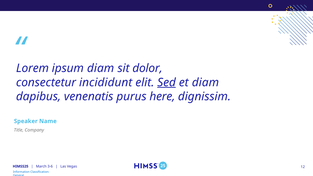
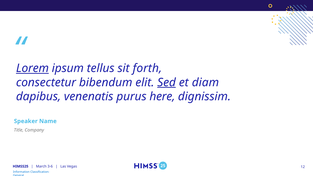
Lorem underline: none -> present (32, 68)
ipsum diam: diam -> tellus (101, 68)
dolor: dolor -> forth (147, 68)
incididunt: incididunt -> bibendum (106, 82)
